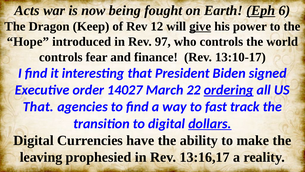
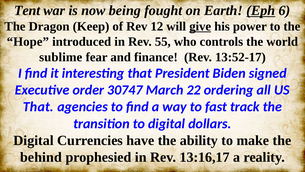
Acts: Acts -> Tent (27, 11)
97: 97 -> 55 (163, 42)
controls: controls -> sublime (61, 57)
13:10-17: 13:10-17 -> 13:52-17 (240, 57)
14027: 14027 -> 30747 (125, 90)
ordering underline: present -> none (229, 90)
dollars underline: present -> none (210, 123)
leaving: leaving -> behind (41, 157)
